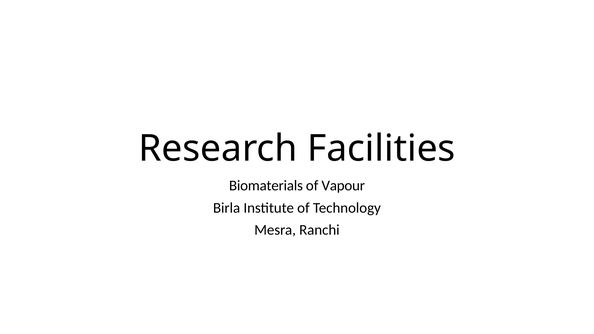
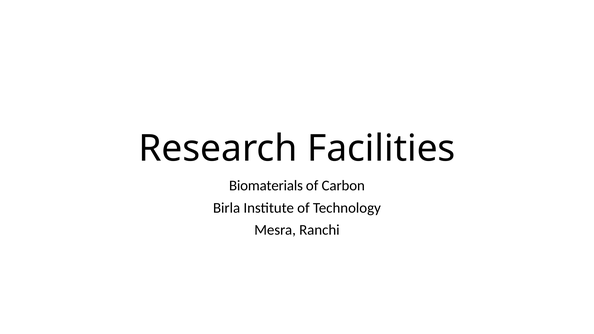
Vapour: Vapour -> Carbon (343, 186)
